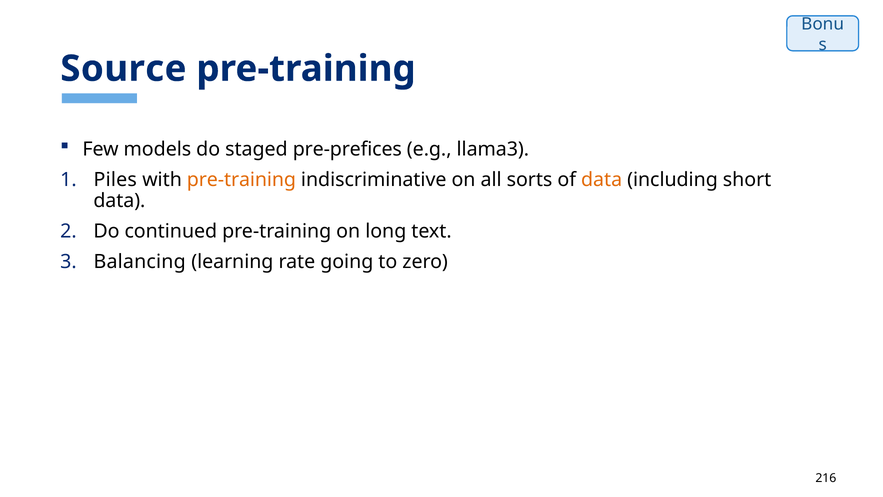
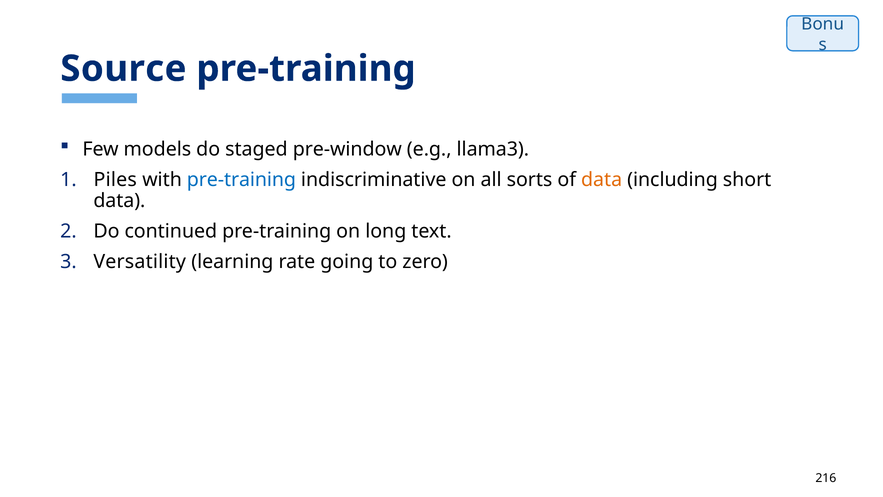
pre-prefices: pre-prefices -> pre-window (347, 149)
pre-training colour: orange -> blue (241, 179)
Balancing: Balancing -> Versatility (140, 261)
